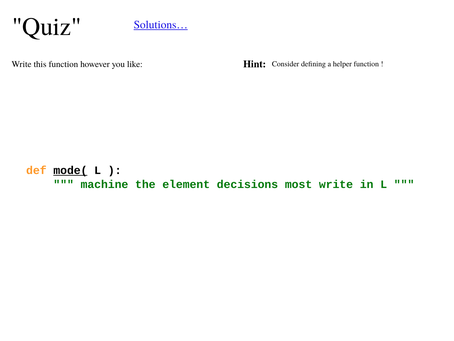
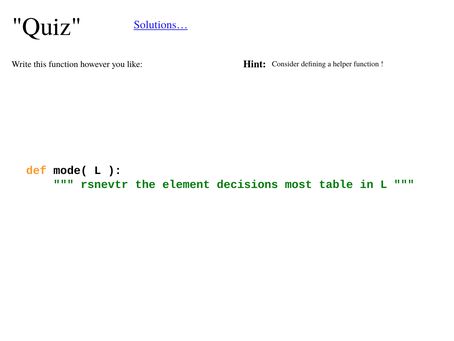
mode( underline: present -> none (70, 170)
machine: machine -> rsnevtr (104, 184)
most write: write -> table (336, 184)
